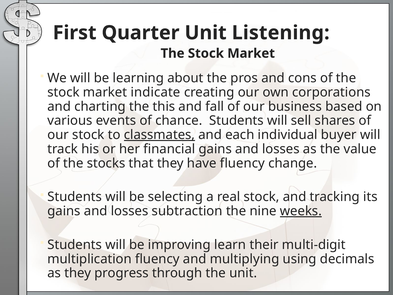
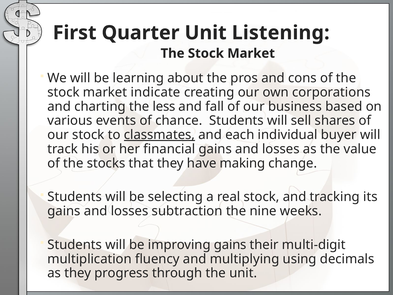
this: this -> less (164, 106)
have fluency: fluency -> making (242, 163)
weeks underline: present -> none (301, 211)
improving learn: learn -> gains (230, 245)
